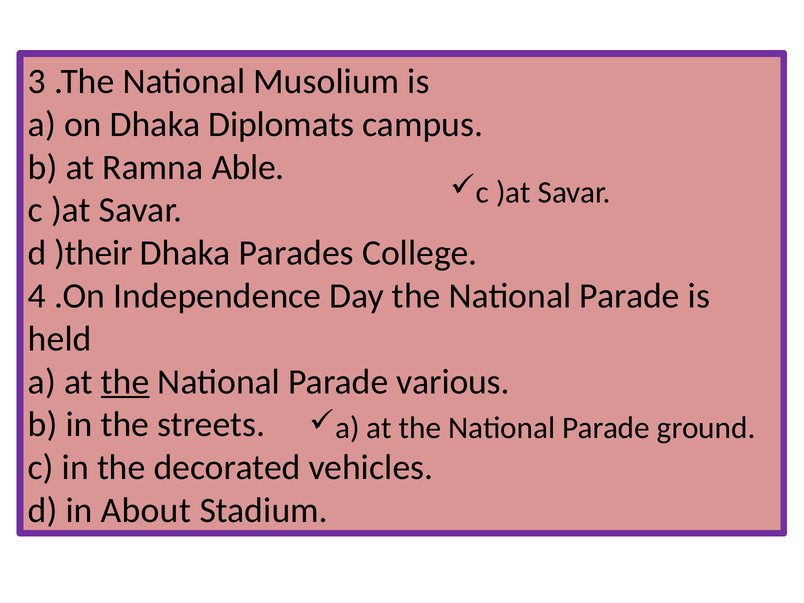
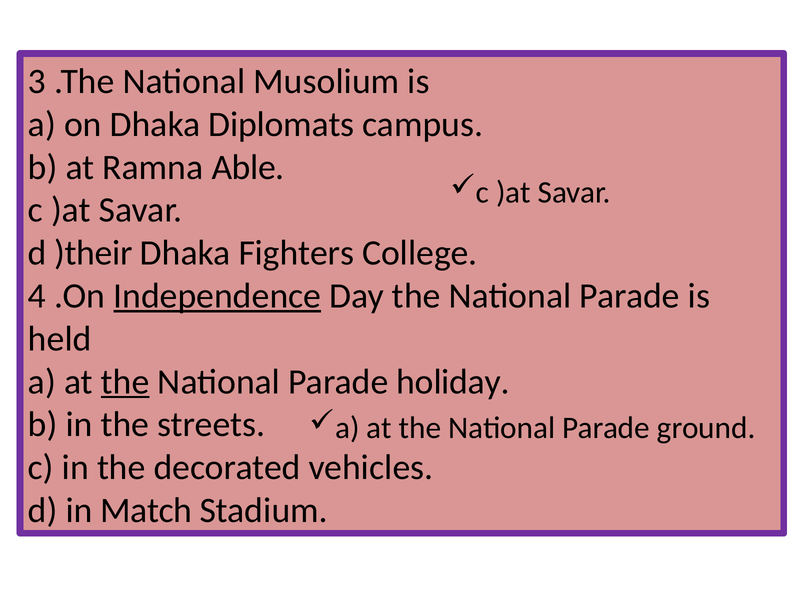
Parades: Parades -> Fighters (296, 253)
Independence underline: none -> present (217, 296)
various: various -> holiday (453, 382)
About: About -> Match (146, 510)
